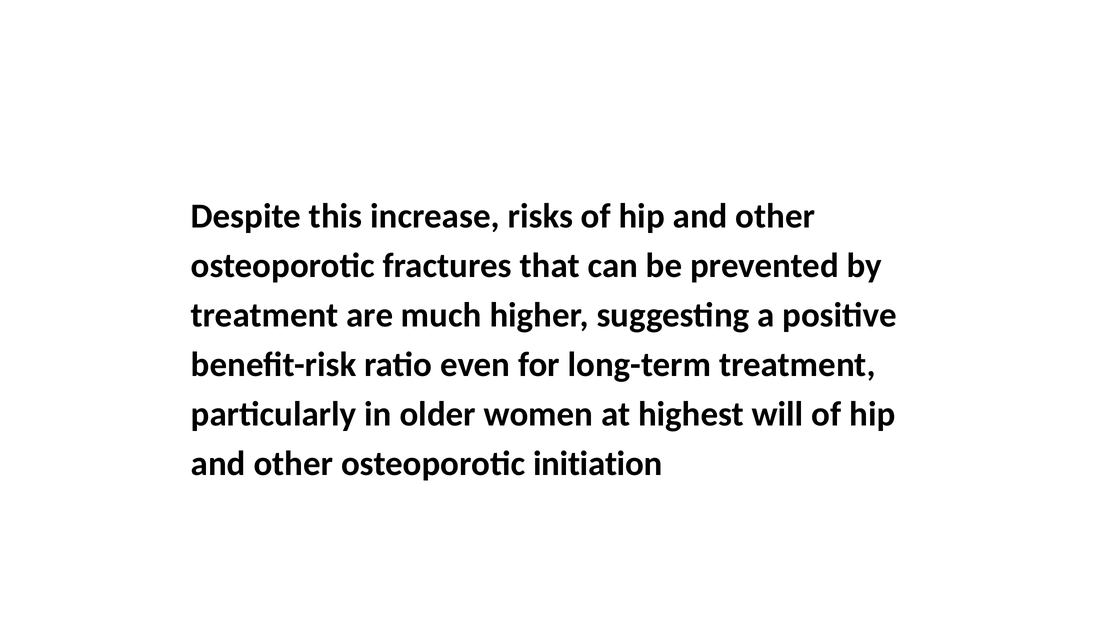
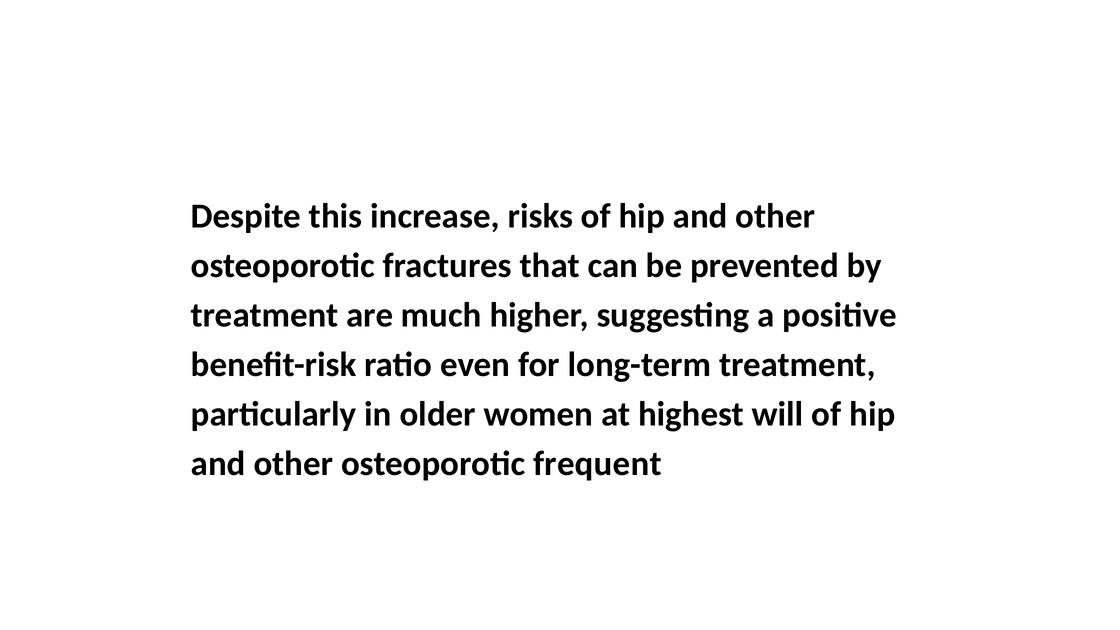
initiation: initiation -> frequent (597, 464)
